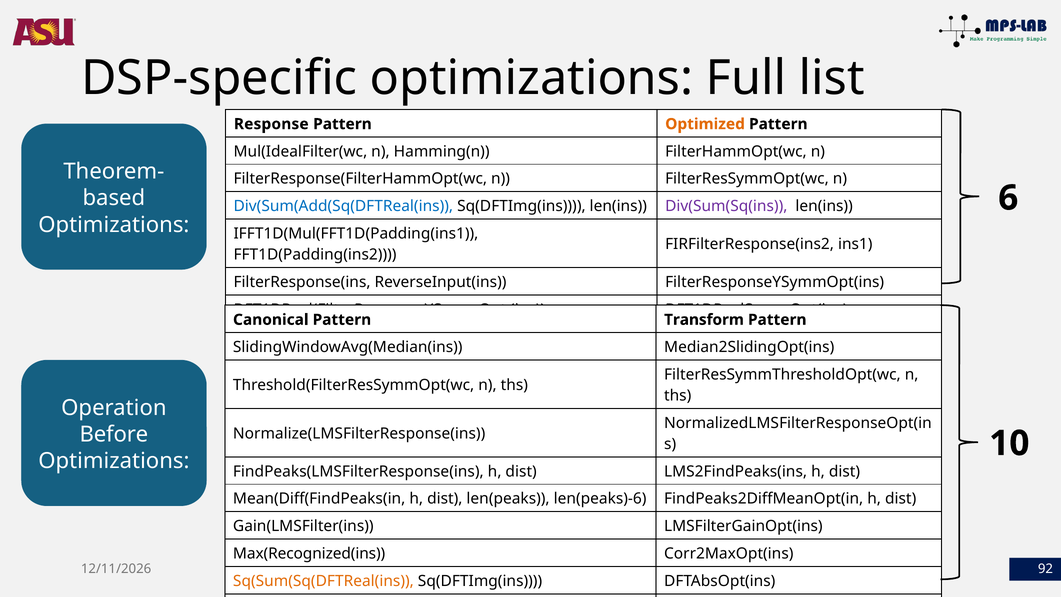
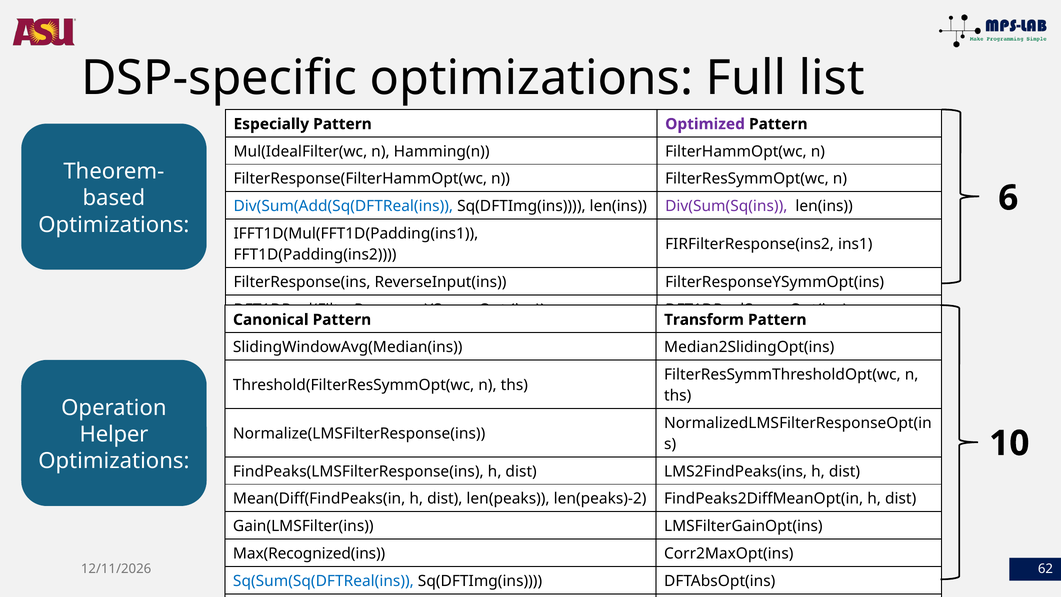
Response: Response -> Especially (271, 124)
Optimized colour: orange -> purple (705, 124)
Before: Before -> Helper (114, 434)
len(peaks)-6: len(peaks)-6 -> len(peaks)-2 (600, 499)
92: 92 -> 62 (1045, 569)
Sq(Sum(Sq(DFTReal(ins colour: orange -> blue (323, 581)
